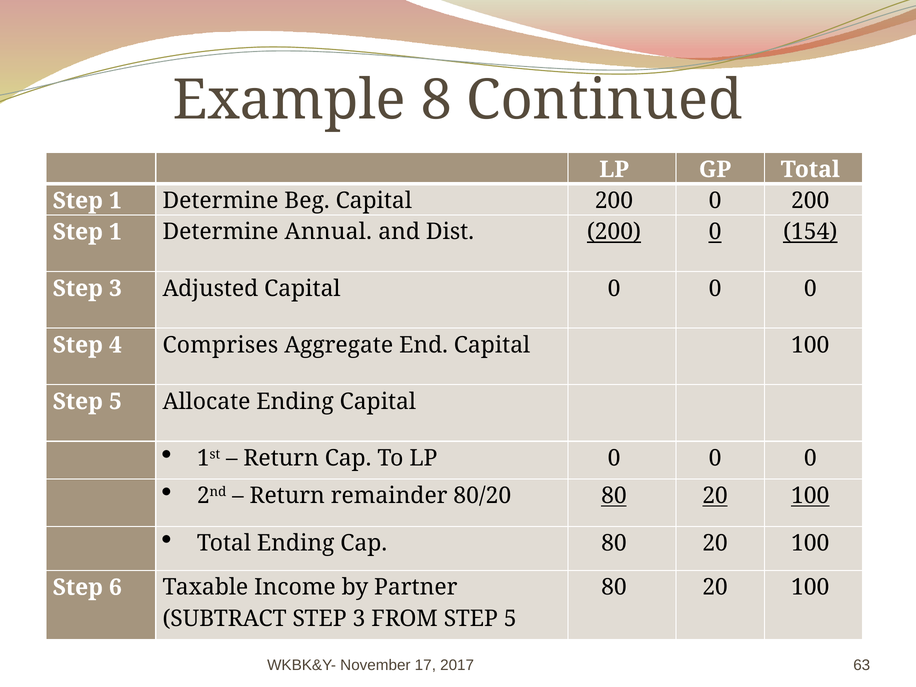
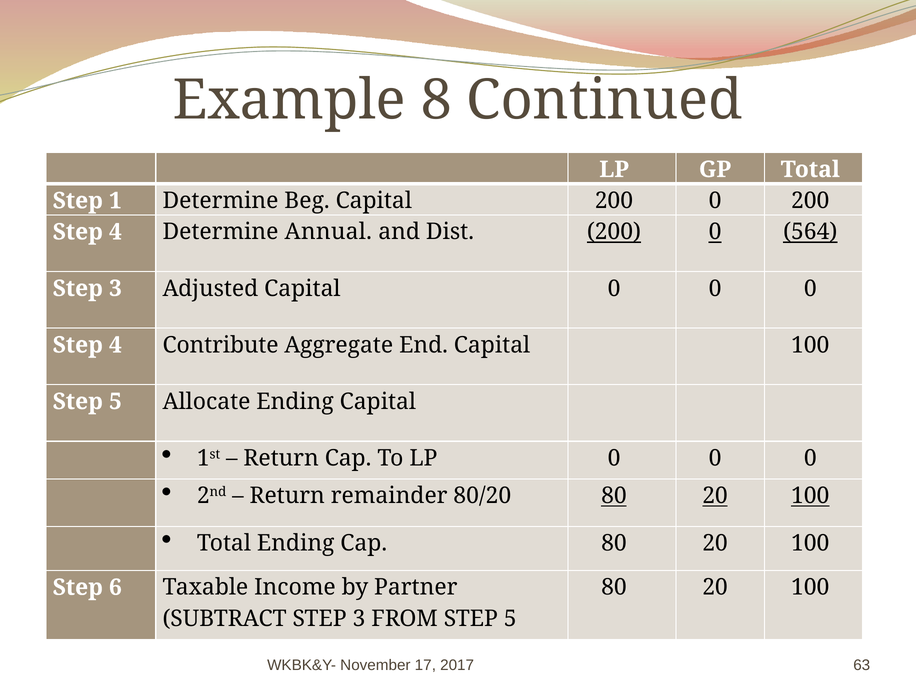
1: 1 -> 4 (115, 232)
154: 154 -> 564 (810, 232)
Comprises: Comprises -> Contribute (221, 345)
